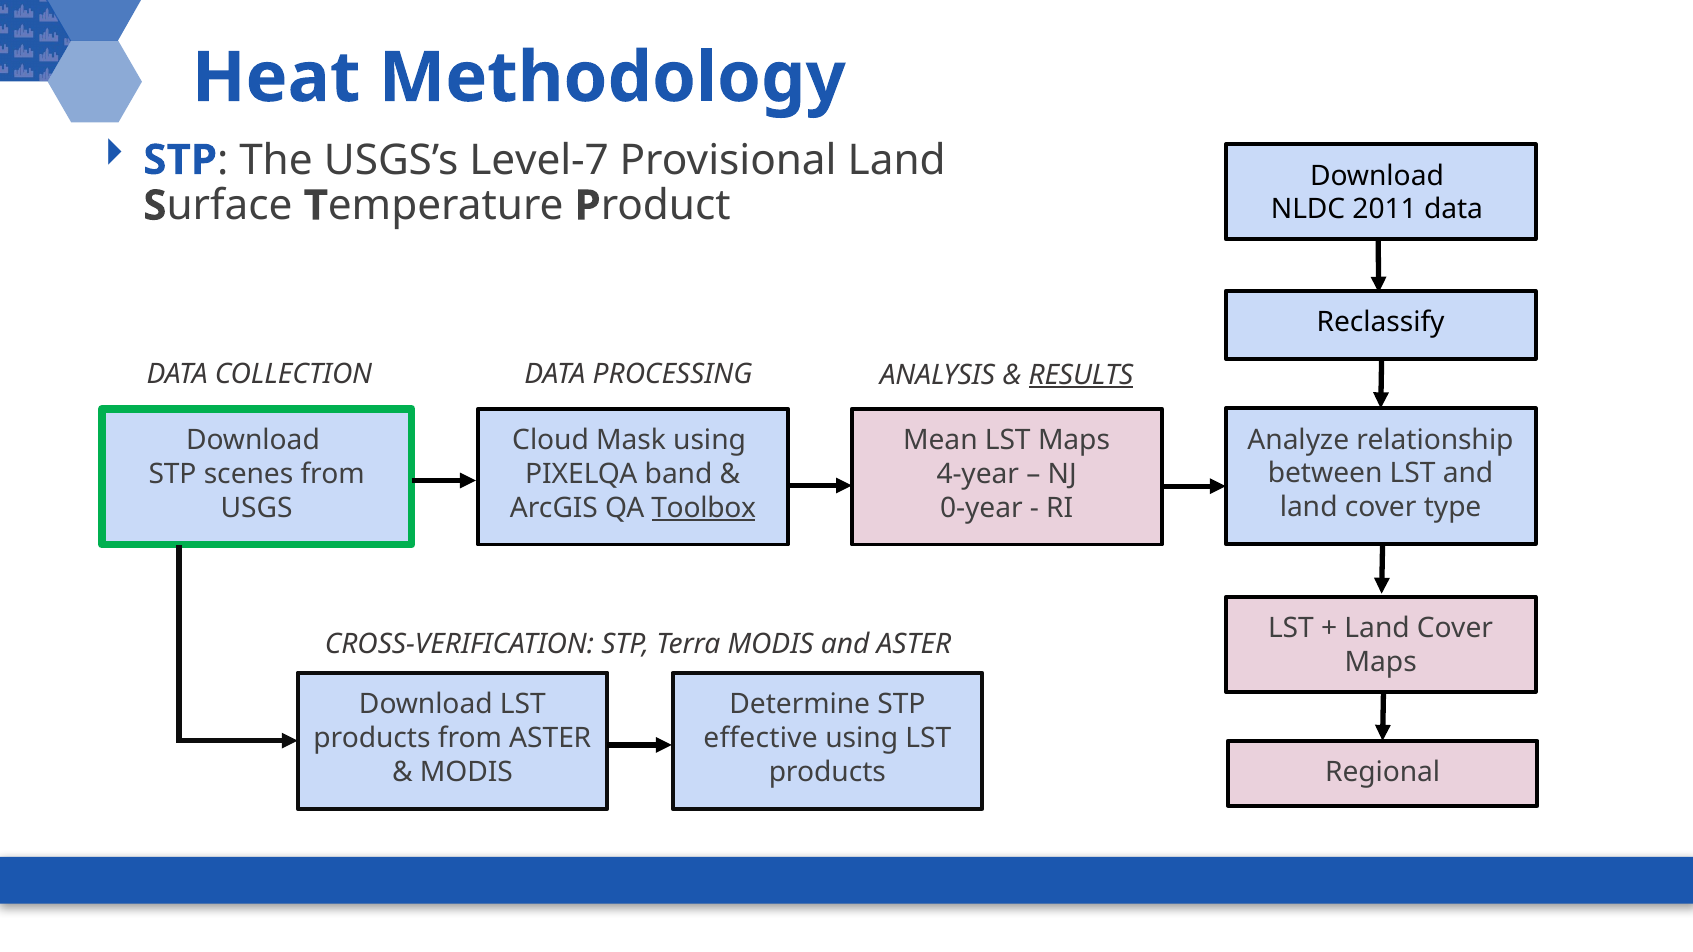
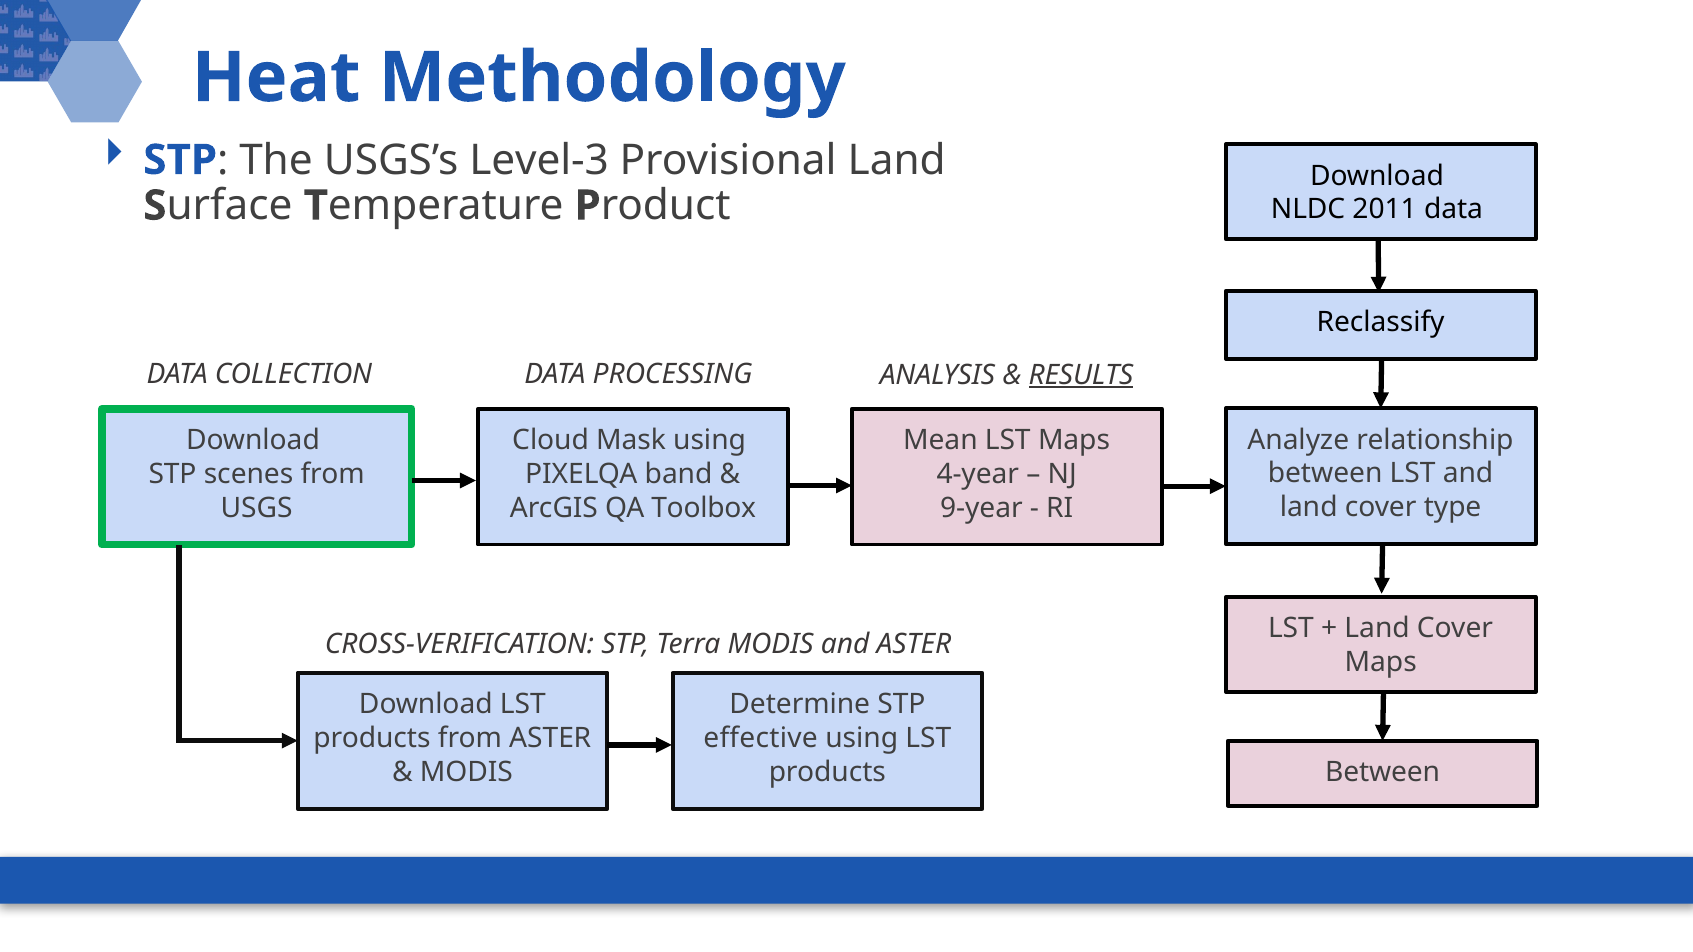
Level-7: Level-7 -> Level-3 (539, 160)
Toolbox underline: present -> none (704, 508)
0-year: 0-year -> 9-year (981, 508)
Regional: Regional -> Between (1383, 773)
